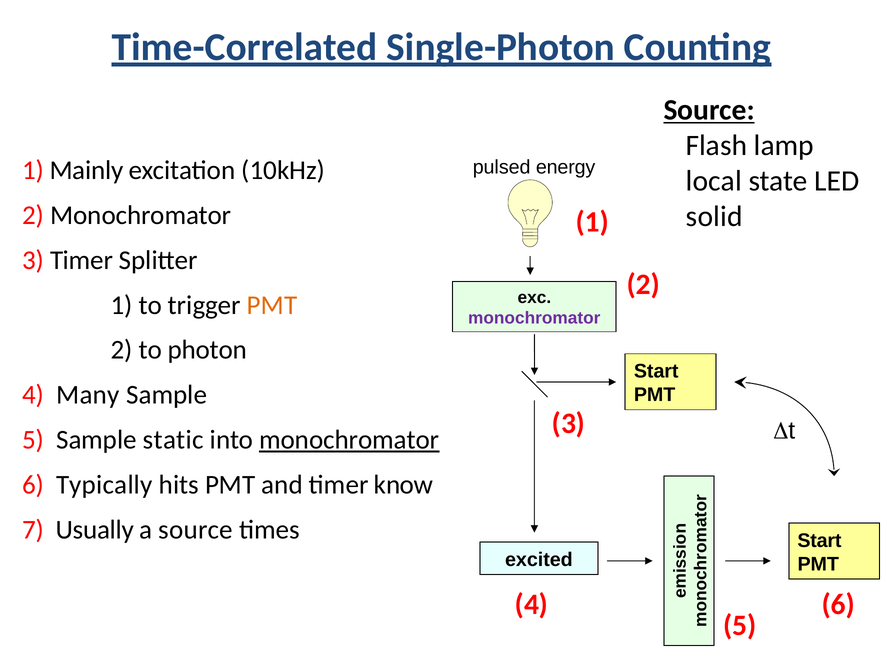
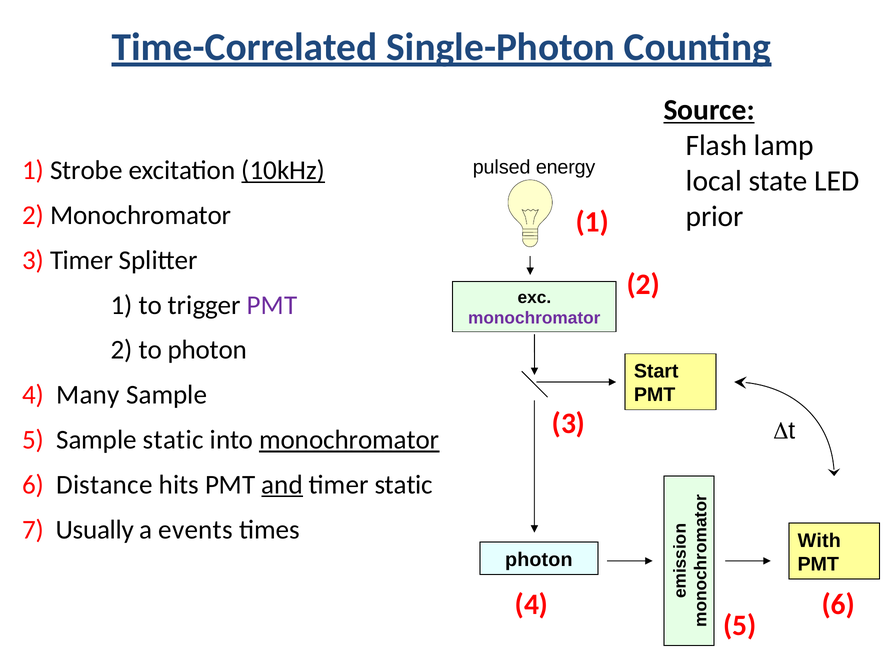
Mainly: Mainly -> Strobe (86, 170)
10kHz underline: none -> present (283, 170)
solid: solid -> prior (715, 216)
PMT colour: orange -> purple (272, 305)
Typically: Typically -> Distance (104, 484)
and underline: none -> present (282, 484)
timer know: know -> static (404, 484)
a source: source -> events (196, 529)
Start: Start -> With (819, 540)
excited: excited -> photon (539, 559)
